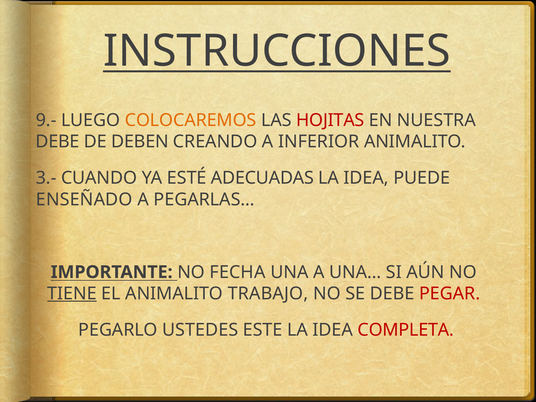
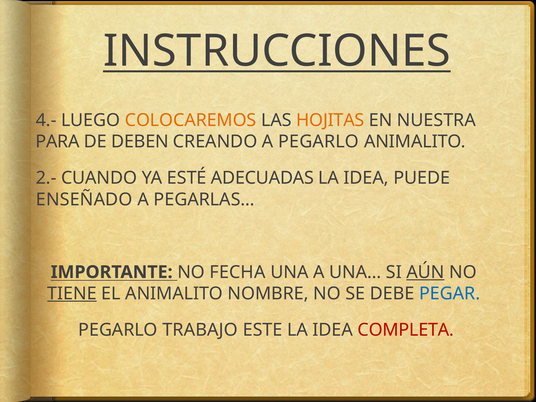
9.-: 9.- -> 4.- (46, 120)
HOJITAS colour: red -> orange (330, 120)
DEBE: DEBE -> PARA (58, 142)
A INFERIOR: INFERIOR -> PEGARLO (319, 142)
3.-: 3.- -> 2.- (46, 178)
AÚN underline: none -> present (425, 272)
TRABAJO: TRABAJO -> NOMBRE (268, 294)
PEGAR colour: red -> blue (450, 294)
USTEDES: USTEDES -> TRABAJO (200, 330)
